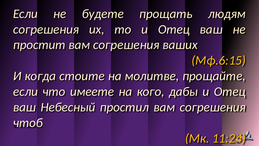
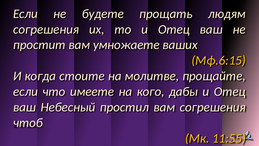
простит вам согрешения: согрешения -> умножаете (126, 45)
11:24: 11:24 -> 11:55 (229, 138)
